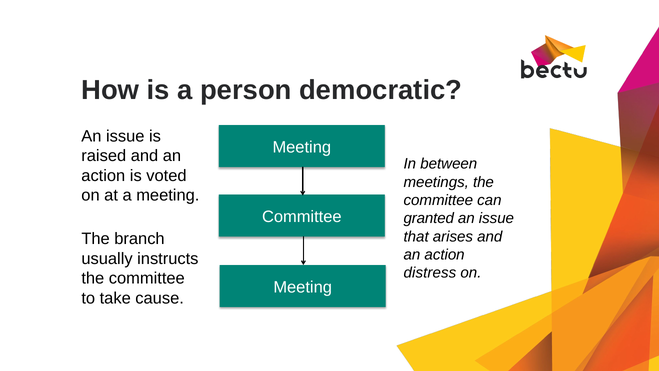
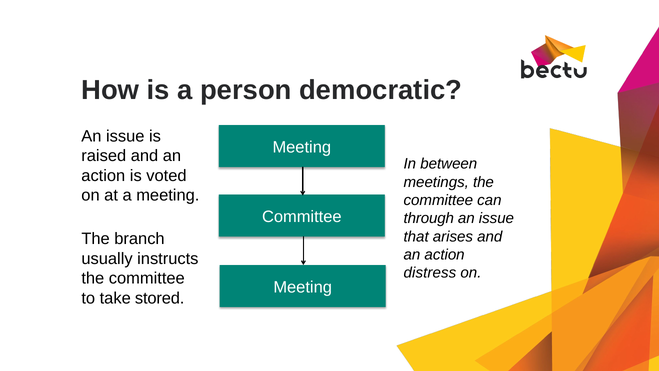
granted: granted -> through (429, 218)
cause: cause -> stored (160, 298)
